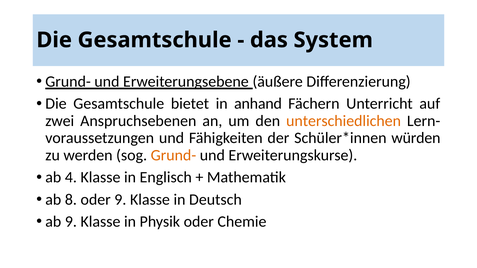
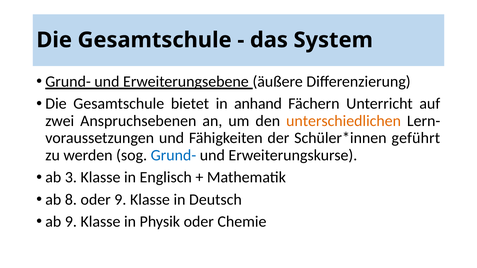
würden: würden -> geführt (416, 138)
Grund- colour: orange -> blue (173, 155)
4: 4 -> 3 (71, 178)
